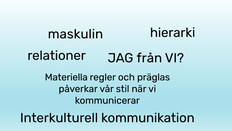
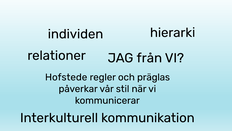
maskulin: maskulin -> individen (76, 34)
Materiella: Materiella -> Hofstede (66, 77)
